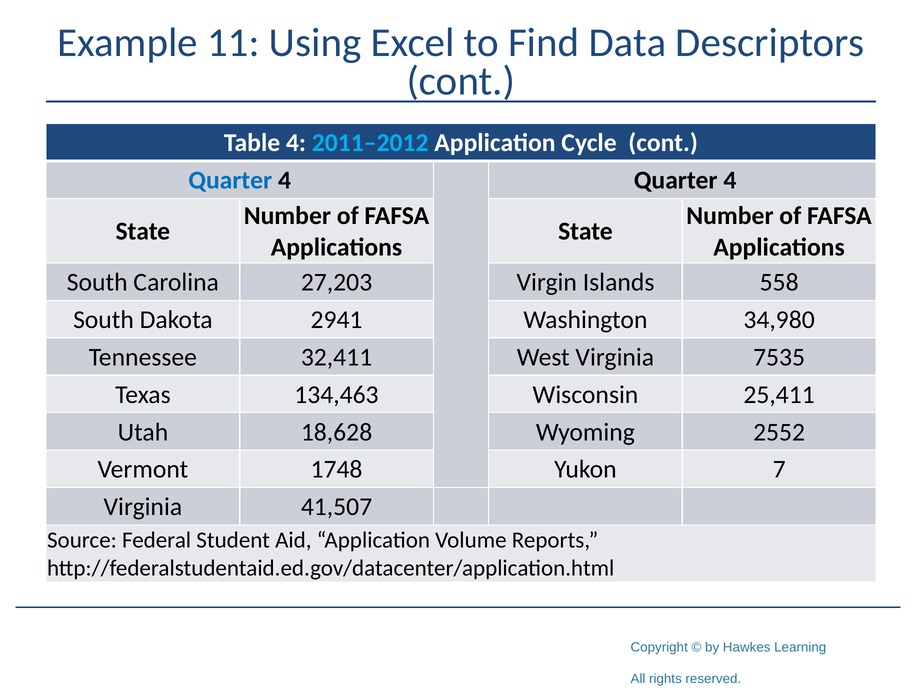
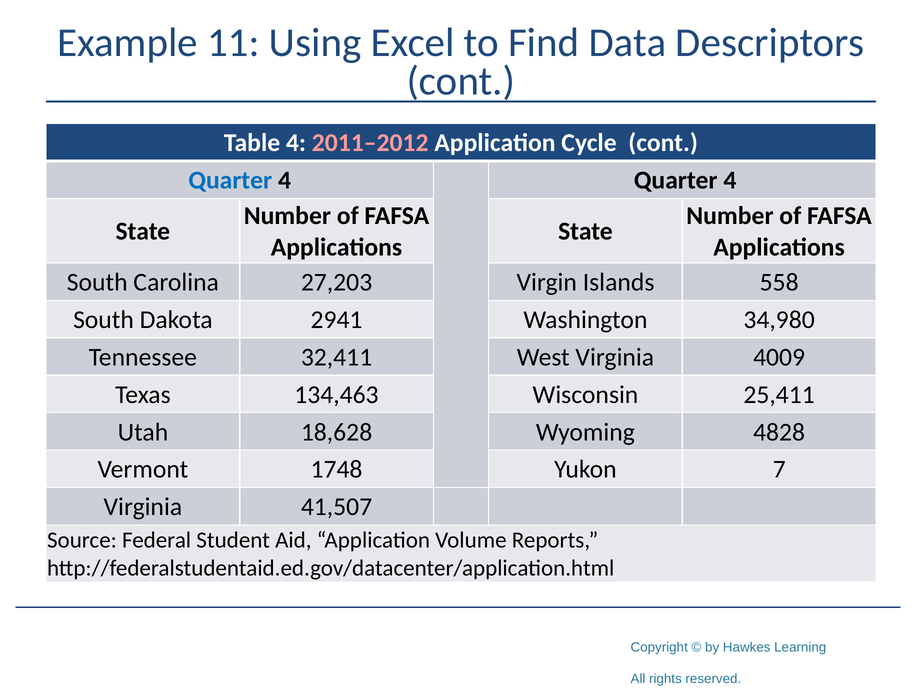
2011–2012 colour: light blue -> pink (370, 143)
7535: 7535 -> 4009 (779, 357)
2552: 2552 -> 4828 (779, 432)
